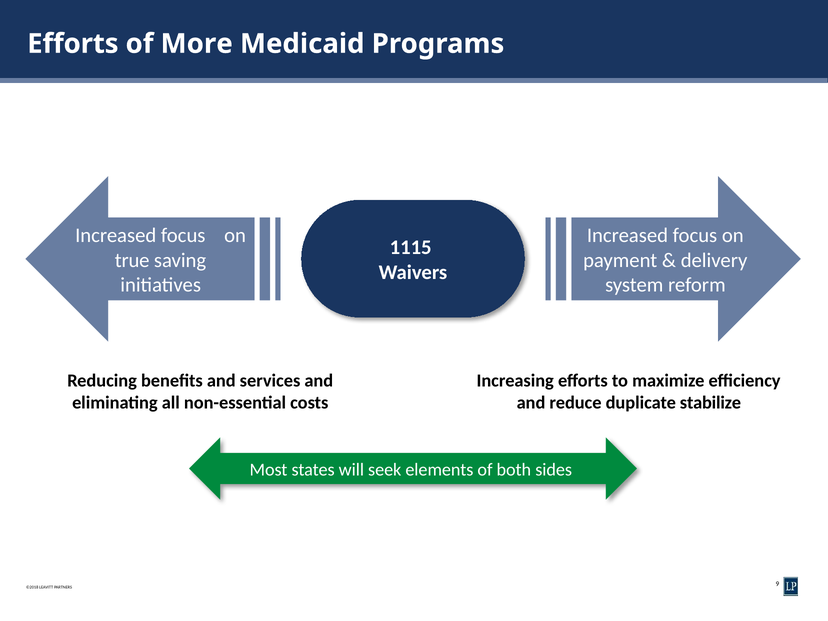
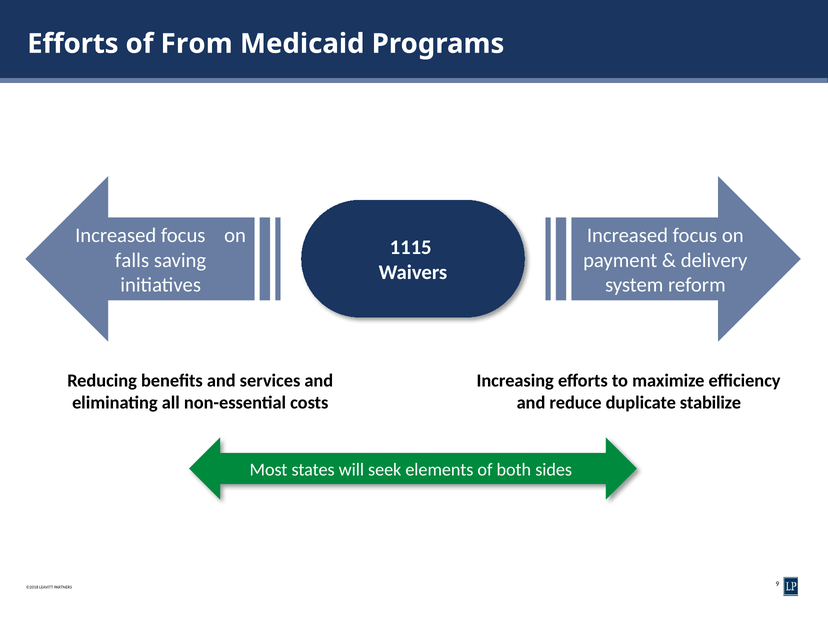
More: More -> From (197, 44)
true: true -> falls (132, 260)
